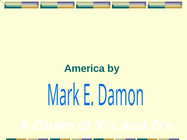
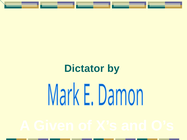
America: America -> Dictator (84, 69)
